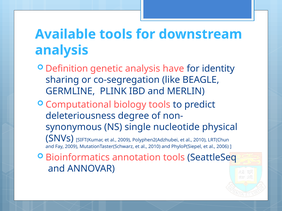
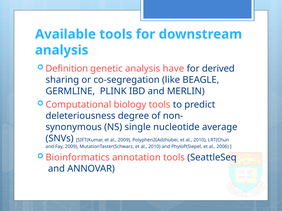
identity: identity -> derived (218, 69)
physical: physical -> average (220, 127)
